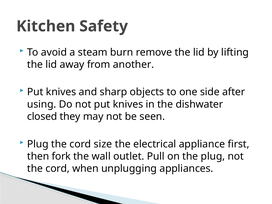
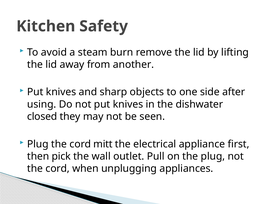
size: size -> mitt (103, 144)
fork: fork -> pick (61, 156)
